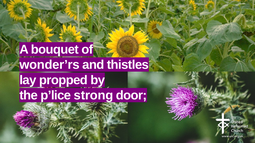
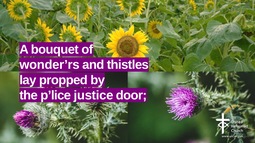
strong: strong -> justice (94, 96)
